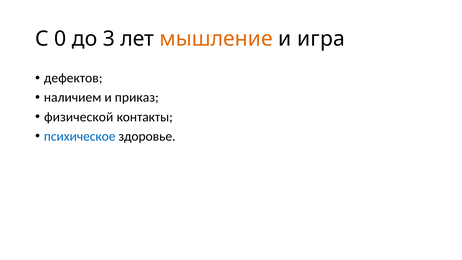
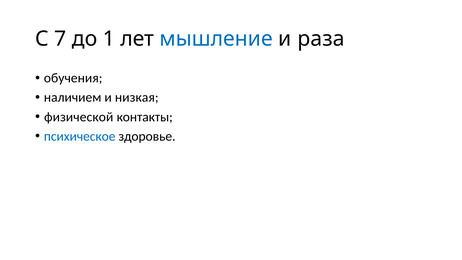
0: 0 -> 7 (60, 39)
3: 3 -> 1 (109, 39)
мышление colour: orange -> blue (216, 39)
игра: игра -> раза (321, 39)
дефектов: дефектов -> обучения (73, 78)
приказ: приказ -> низкая (137, 97)
